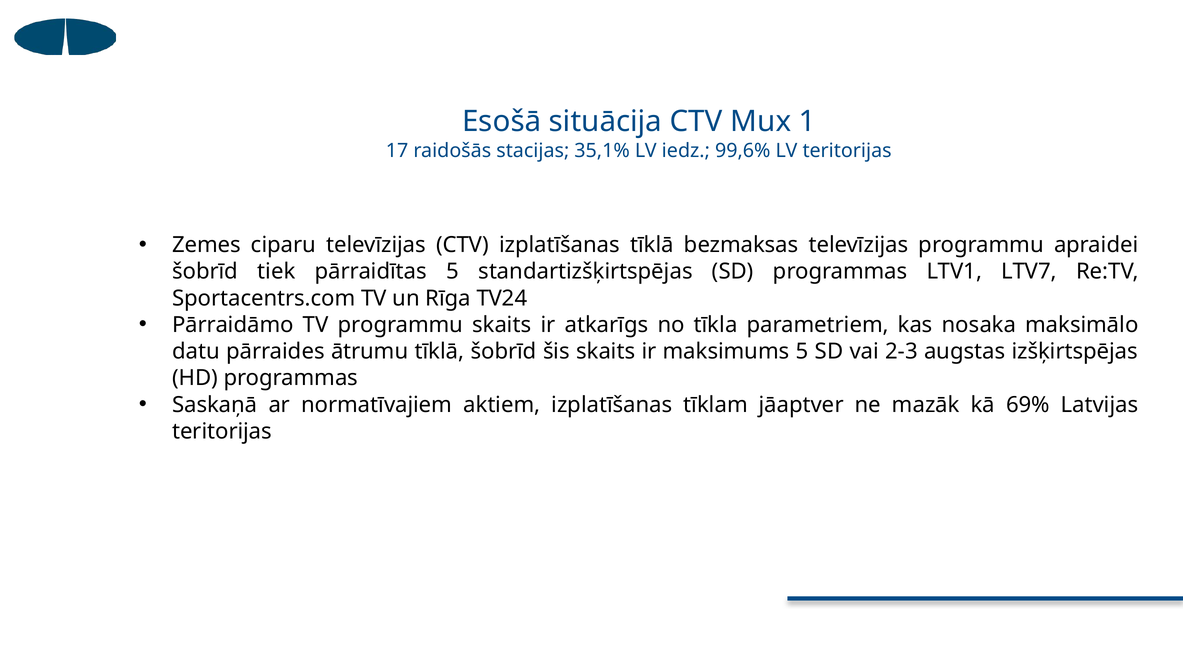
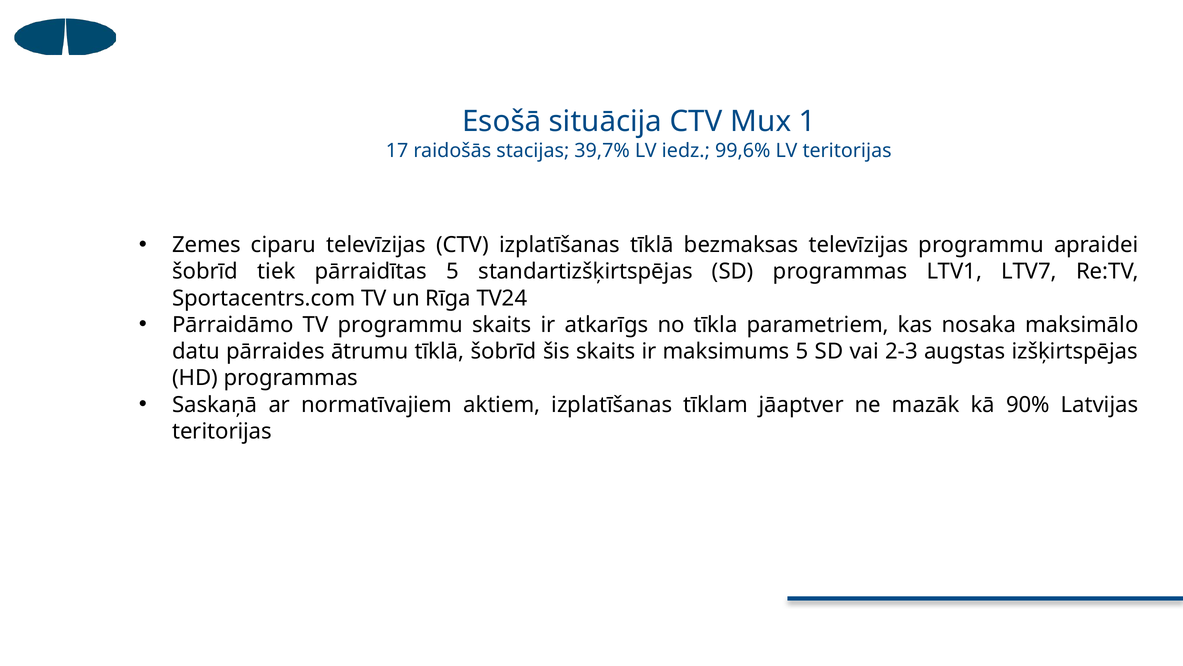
35,1%: 35,1% -> 39,7% (602, 151)
69%: 69% -> 90% (1028, 404)
